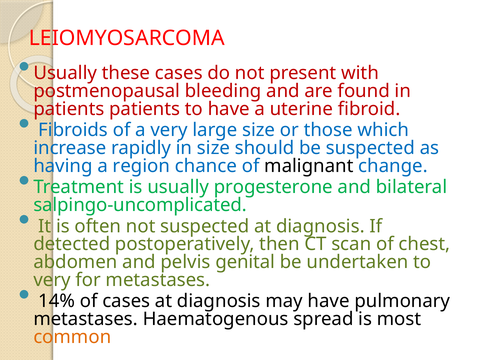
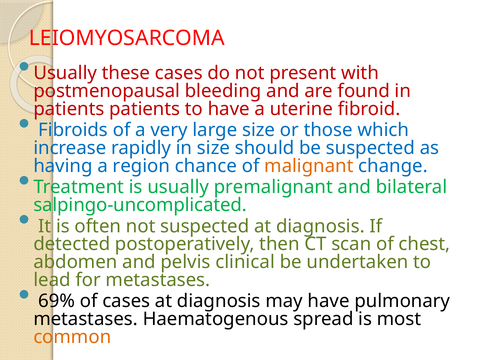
malignant colour: black -> orange (309, 166)
progesterone: progesterone -> premalignant (273, 187)
genital: genital -> clinical (245, 262)
very: very -> lead (52, 280)
14%: 14% -> 69% (57, 301)
